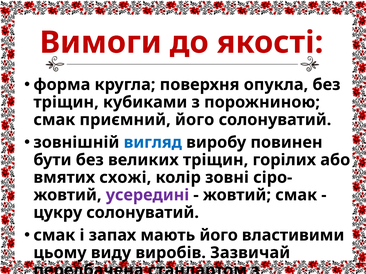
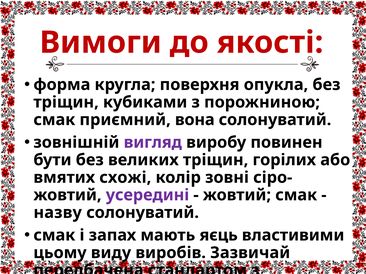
приємний його: його -> вона (195, 120)
вигляд colour: blue -> purple (153, 143)
цукру: цукру -> назву (58, 213)
мають його: його -> яєць (219, 236)
